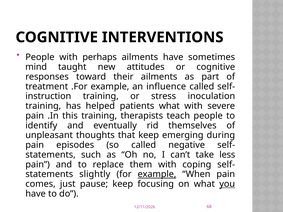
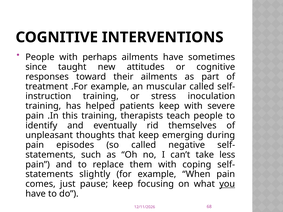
mind: mind -> since (36, 67)
influence: influence -> muscular (166, 87)
patients what: what -> keep (169, 106)
example underline: present -> none (157, 174)
